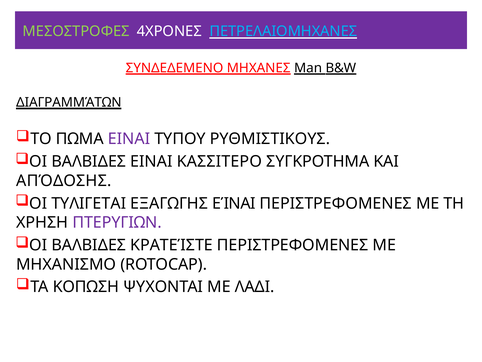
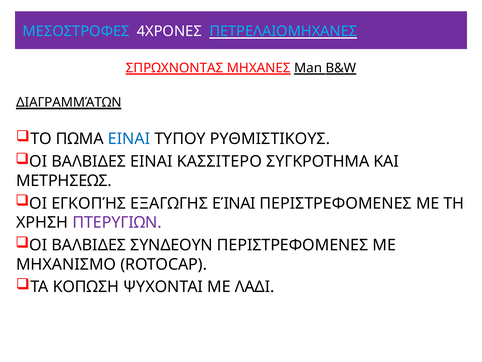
ΜΕΣΟΣΤΡΟΦΕΣ colour: light green -> light blue (76, 31)
ΣΥΝΔΕΔΕΜΕΝΟ: ΣΥΝΔΕΔΕΜΕΝΟ -> ΣΠΡΩΧΝΟΝΤΑΣ (174, 68)
ΕΙΝΑΙ colour: purple -> blue (129, 139)
ΑΠΌΔΟΣΗΣ: ΑΠΌΔΟΣΗΣ -> ΜΕΤΡΗΣΕΩΣ (64, 181)
ΤΥΛΙΓΕΤΑΙ: ΤΥΛΙΓΕΤΑΙ -> ΕΓΚΟΠΉΣ (89, 203)
ΚΡΑΤΕΊΣΤΕ: ΚΡΑΤΕΊΣΤΕ -> ΣΥΝΔΕΟΥΝ (172, 245)
